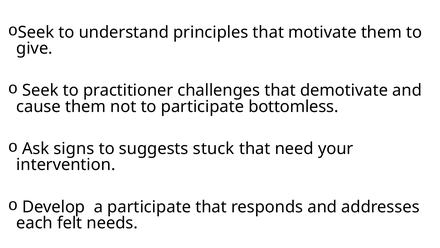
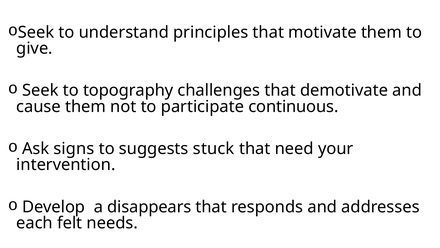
practitioner: practitioner -> topography (128, 90)
bottomless: bottomless -> continuous (293, 106)
a participate: participate -> disappears (149, 207)
